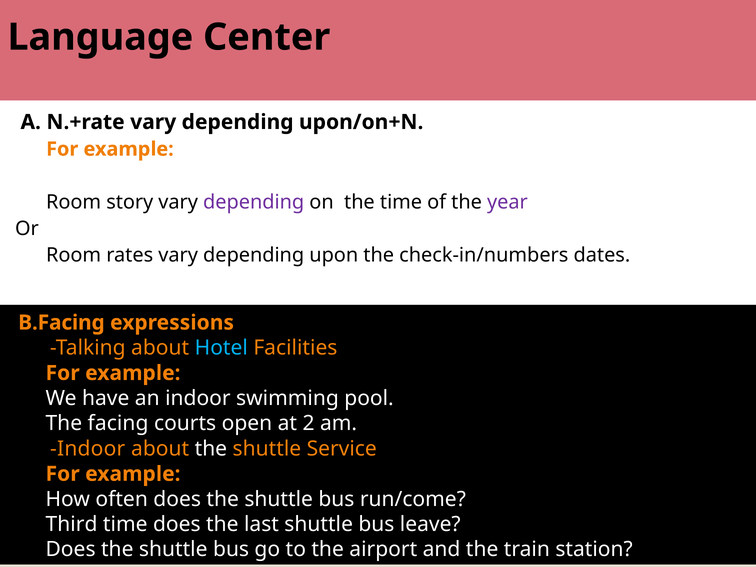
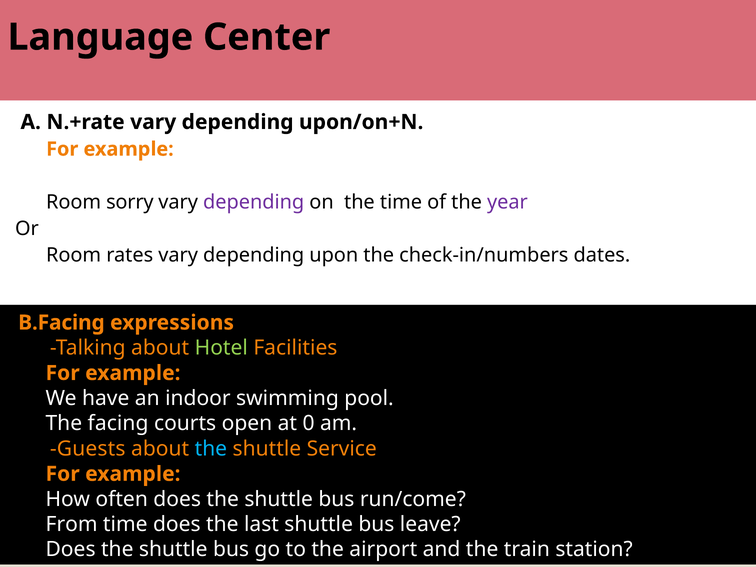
story: story -> sorry (130, 202)
Hotel colour: light blue -> light green (221, 348)
2: 2 -> 0 (309, 424)
Indoor: Indoor -> Guests (88, 449)
the colour: white -> light blue (211, 449)
Third: Third -> From (72, 524)
